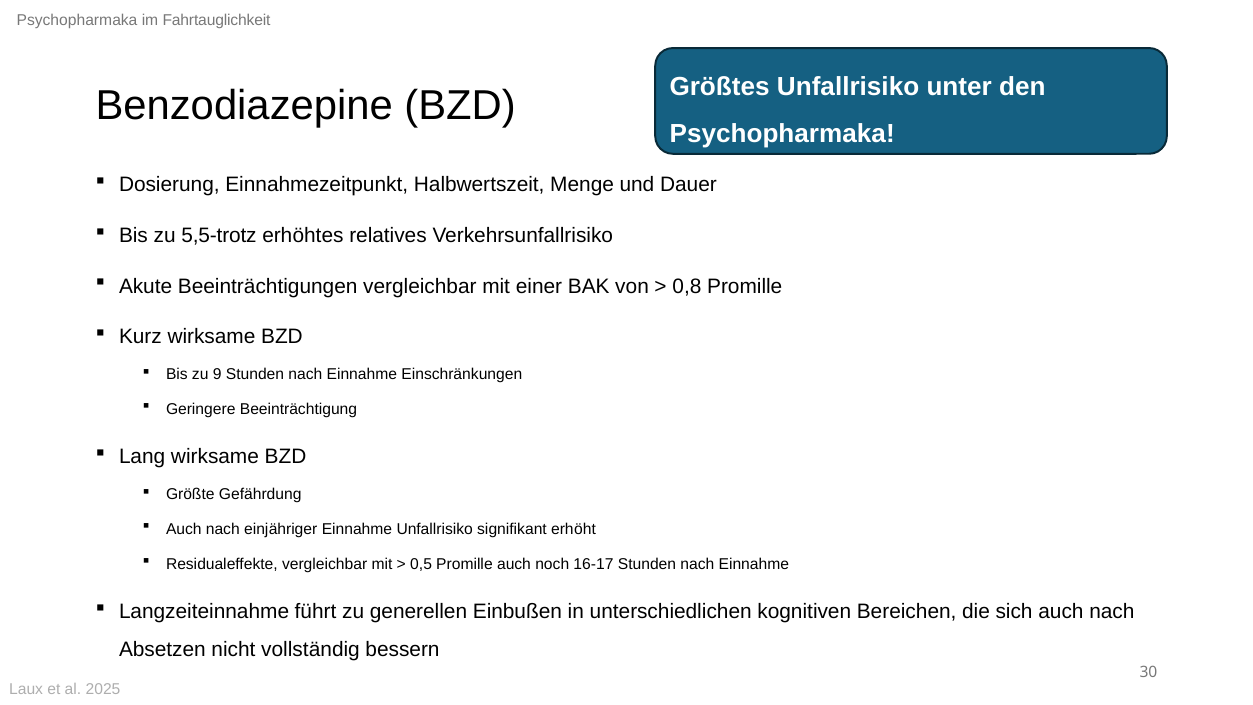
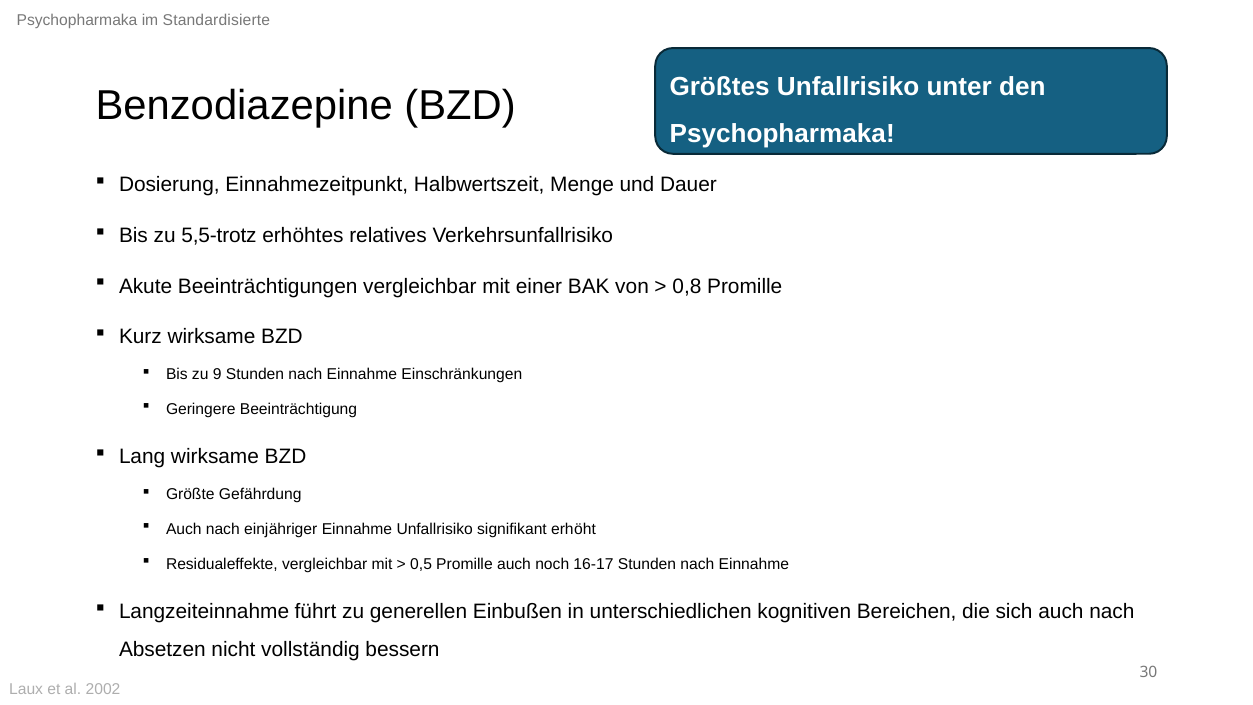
Fahrtauglichkeit: Fahrtauglichkeit -> Standardisierte (216, 20)
2025: 2025 -> 2002 (103, 689)
